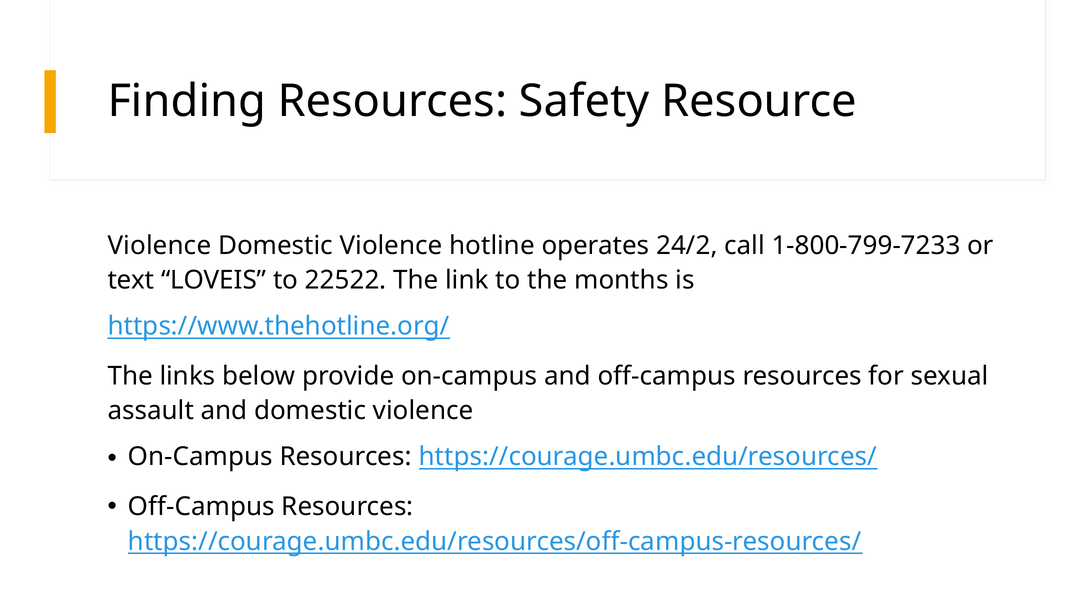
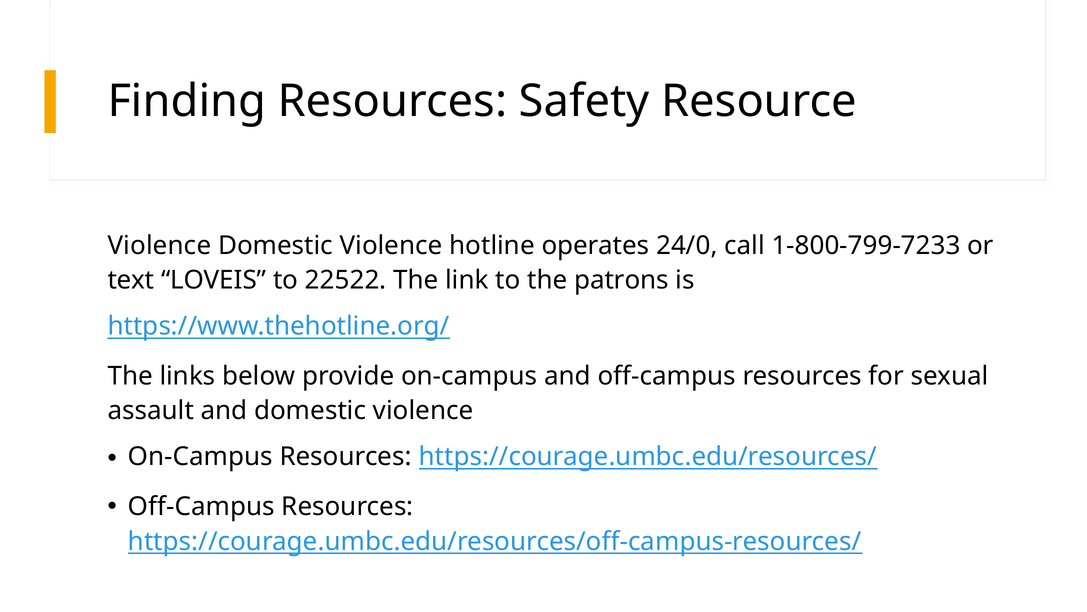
24/2: 24/2 -> 24/0 (687, 246)
months: months -> patrons (621, 280)
